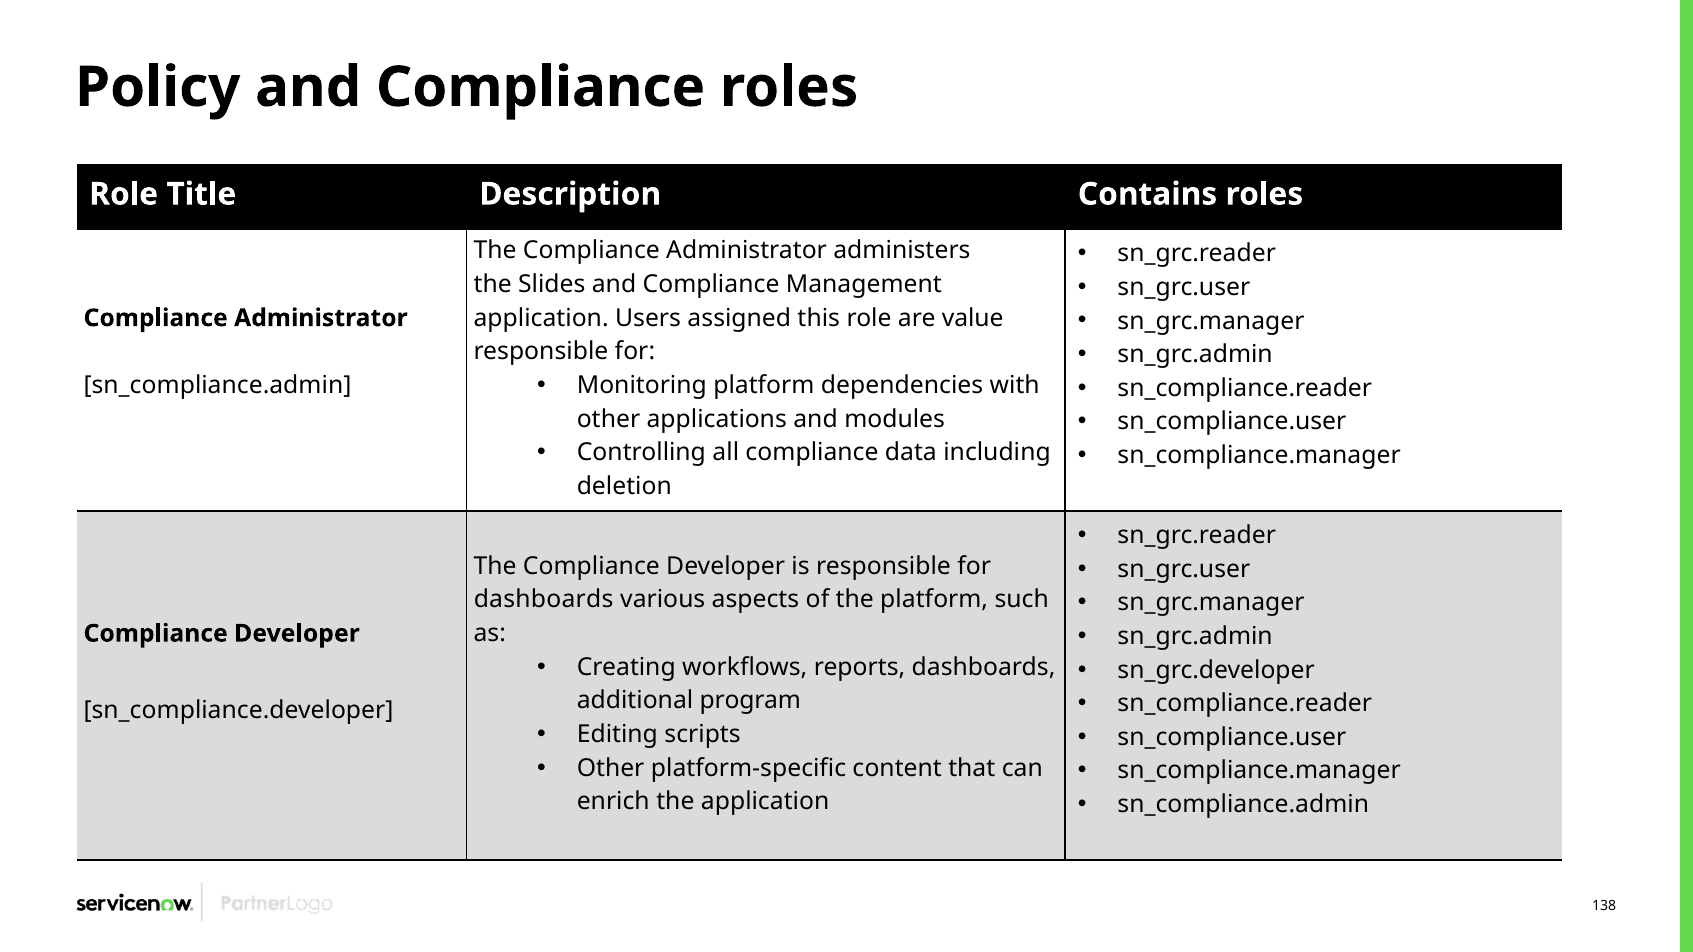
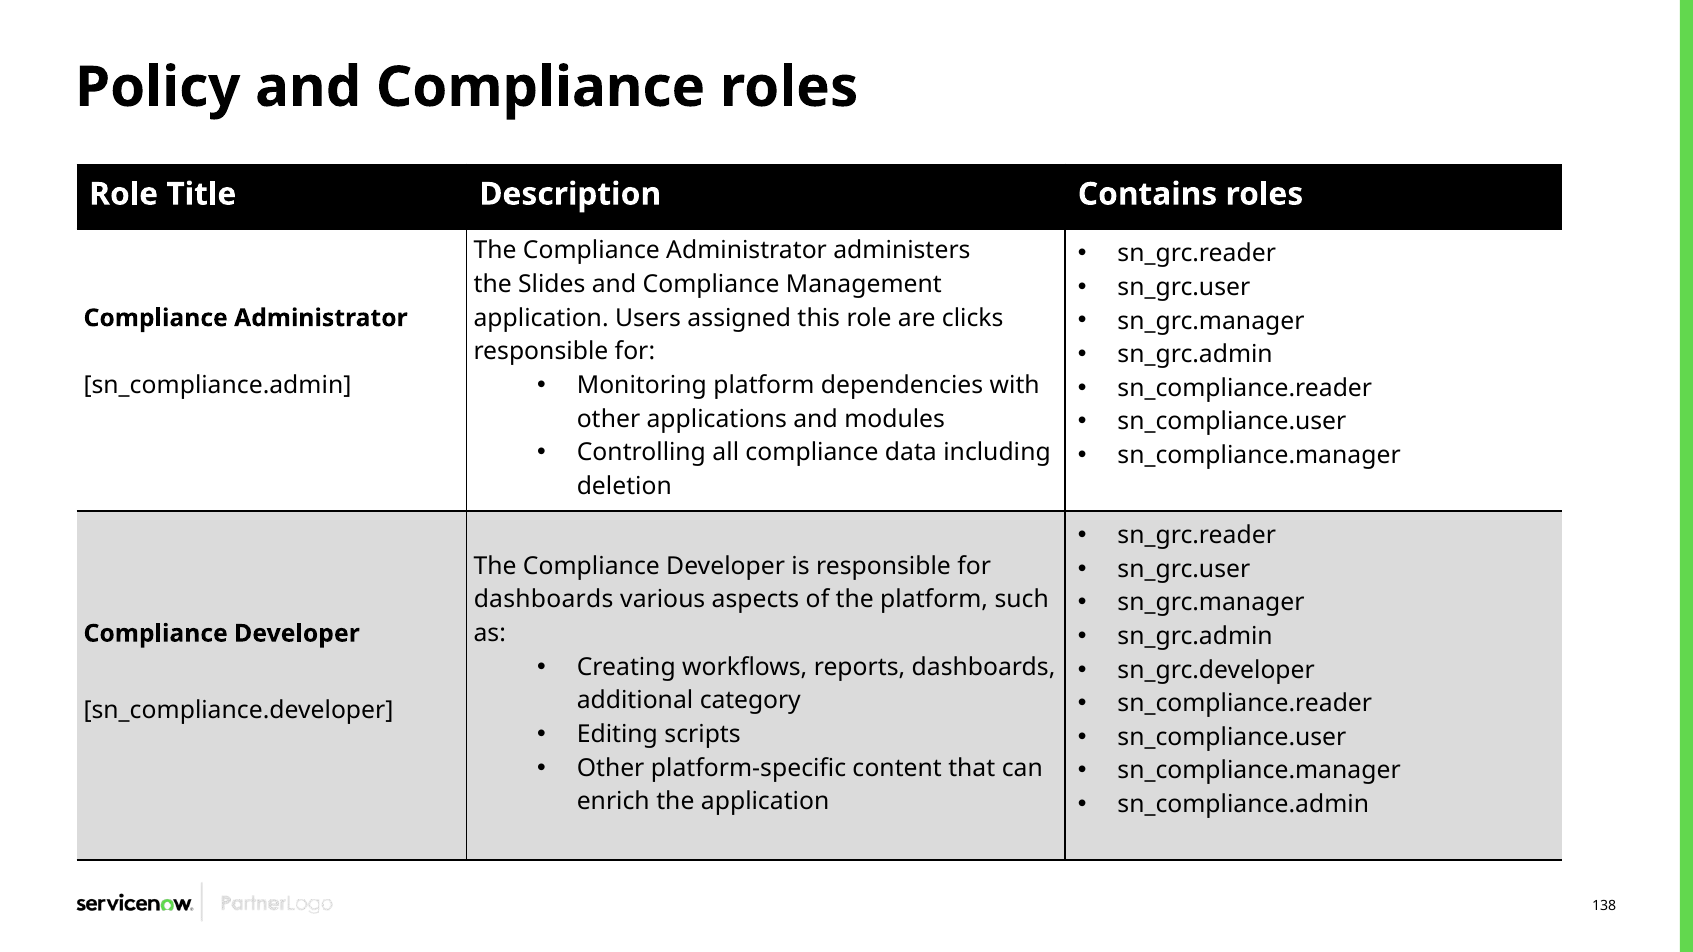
value: value -> clicks (973, 318)
program: program -> category (750, 701)
